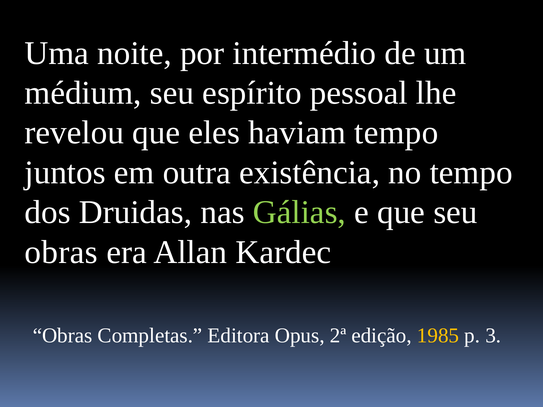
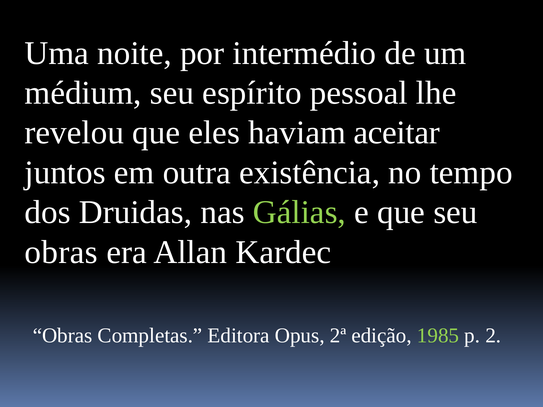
haviam tempo: tempo -> aceitar (397, 133)
1985 colour: yellow -> light green (438, 336)
3: 3 -> 2 (493, 336)
